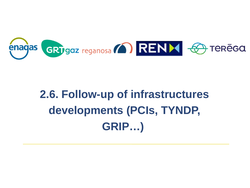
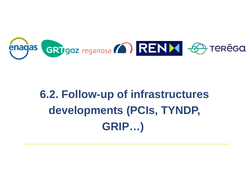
2.6: 2.6 -> 6.2 (49, 94)
